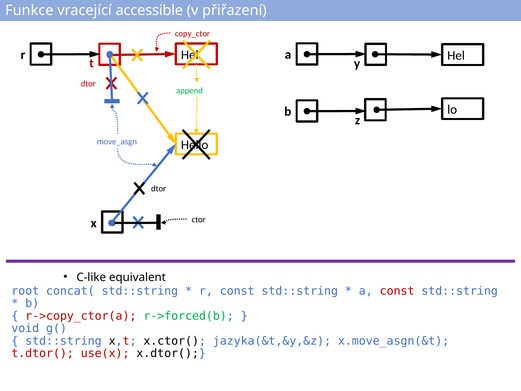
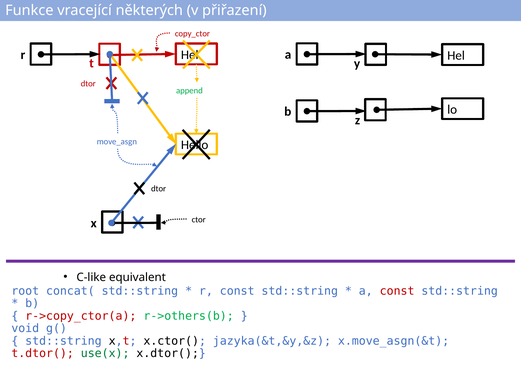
accessible: accessible -> některých (149, 10)
r->forced(b: r->forced(b -> r->others(b (189, 316)
use(x colour: red -> green (105, 353)
